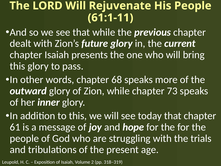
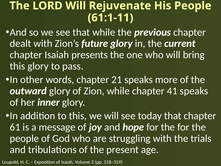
68: 68 -> 21 (117, 80)
73: 73 -> 41 (172, 91)
